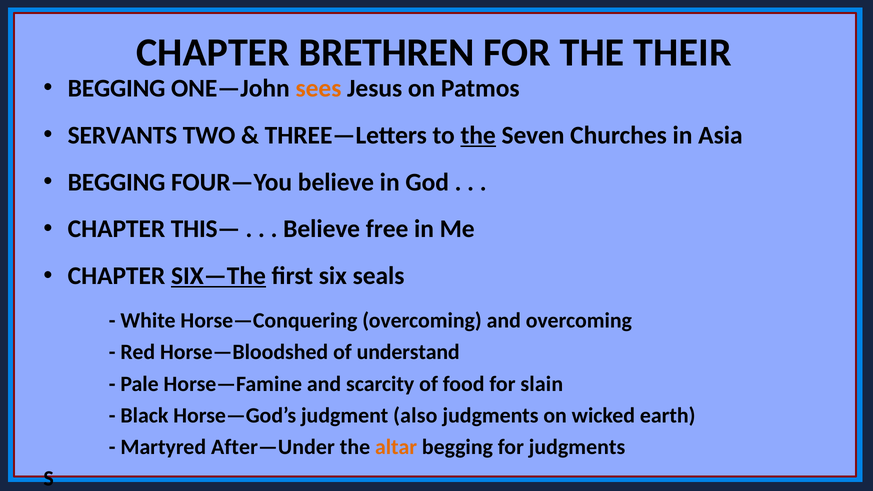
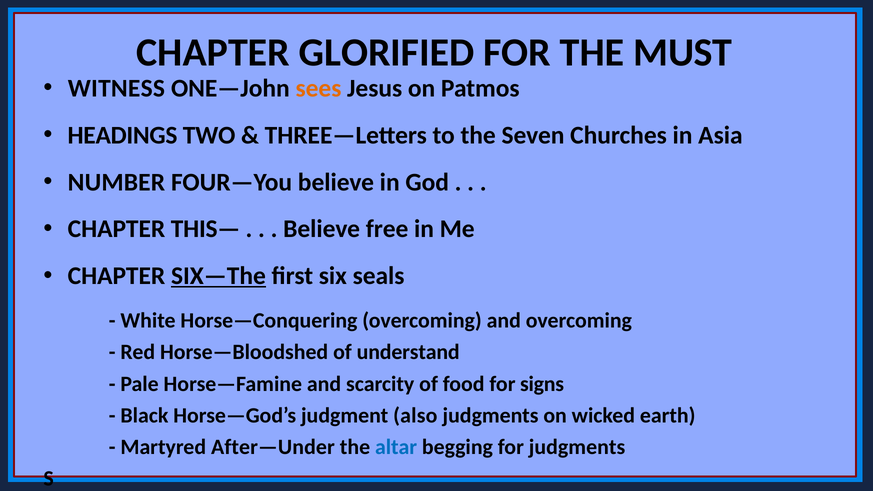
BRETHREN: BRETHREN -> GLORIFIED (387, 53)
THEIR: THEIR -> MUST (683, 53)
BEGGING: BEGGING -> WITNESS (116, 88)
SERVANTS: SERVANTS -> HEADINGS (123, 135)
the underline: present -> none (478, 135)
BEGGING: BEGGING -> NUMBER (116, 182)
slain: slain -> signs (542, 384)
altar colour: orange -> blue (396, 447)
